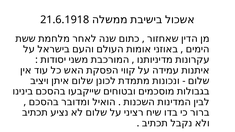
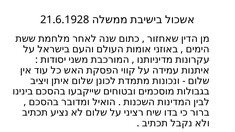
21.6.1918: 21.6.1918 -> 21.6.1928 (65, 20)
